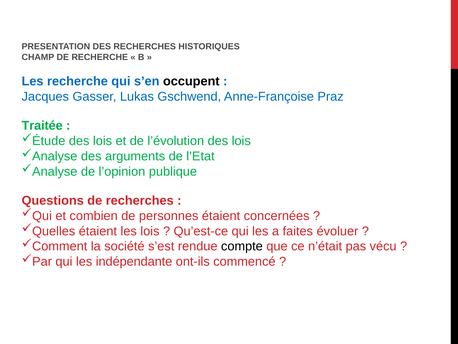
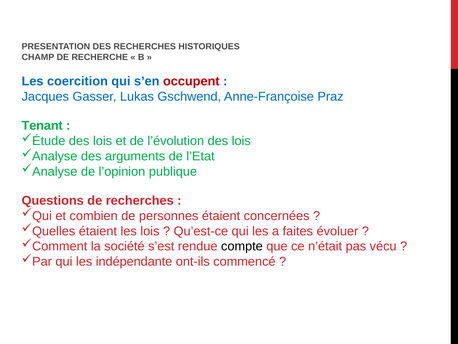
Les recherche: recherche -> coercition (77, 81)
occupent colour: black -> red (191, 81)
Traitée: Traitée -> Tenant (42, 125)
